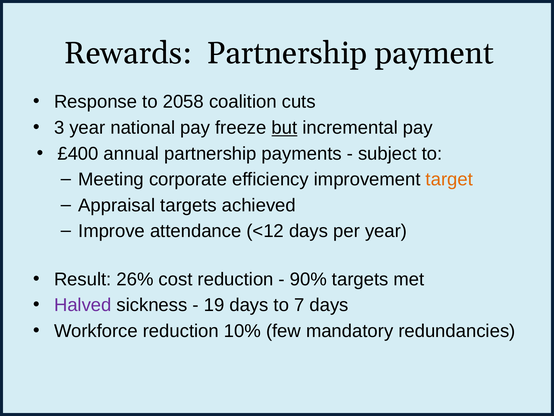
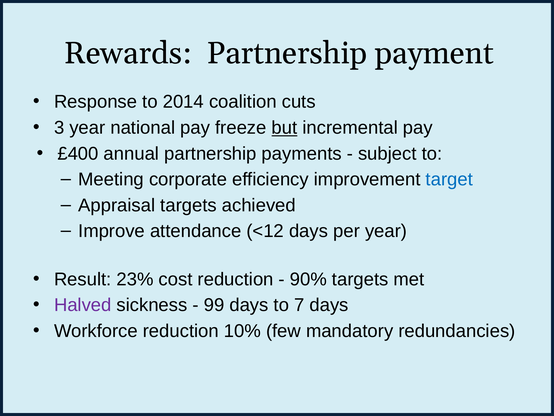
2058: 2058 -> 2014 (183, 102)
target colour: orange -> blue (449, 179)
26%: 26% -> 23% (135, 279)
19: 19 -> 99 (214, 305)
